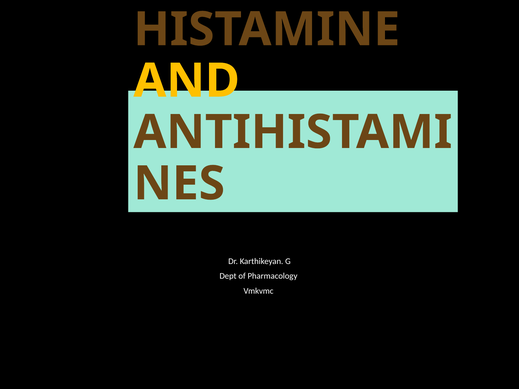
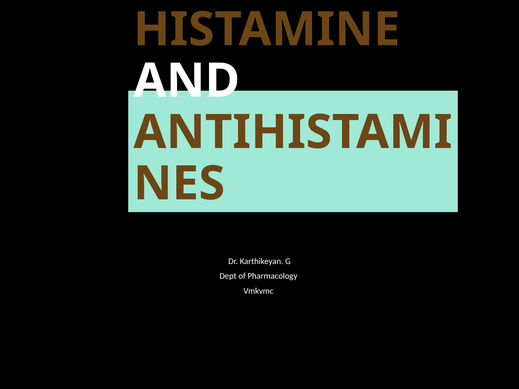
AND colour: yellow -> white (187, 81)
